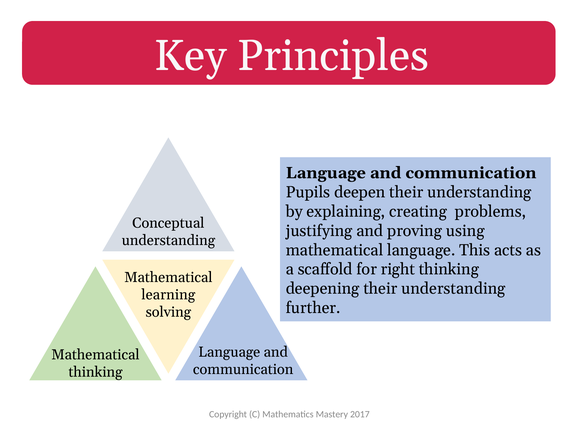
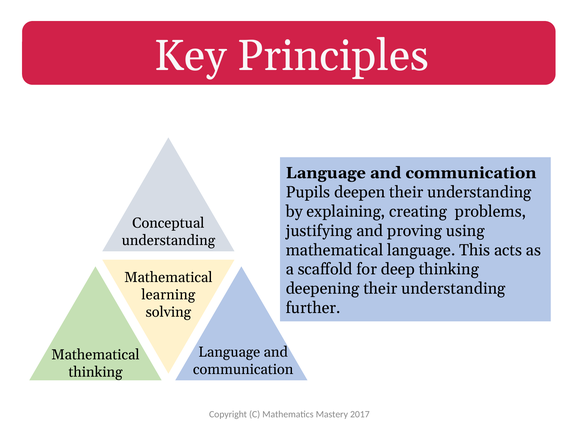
right: right -> deep (398, 270)
